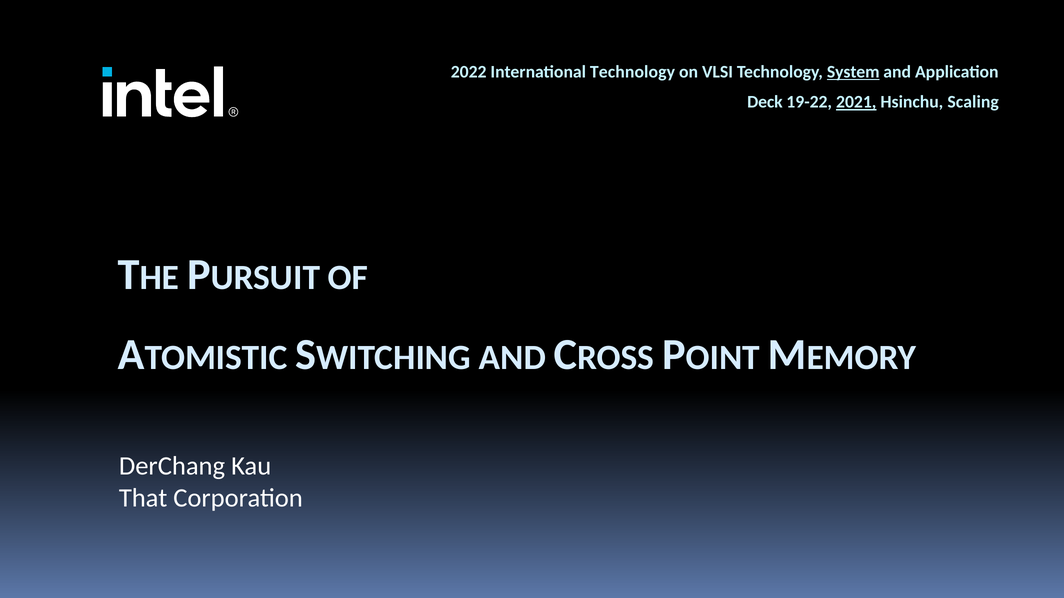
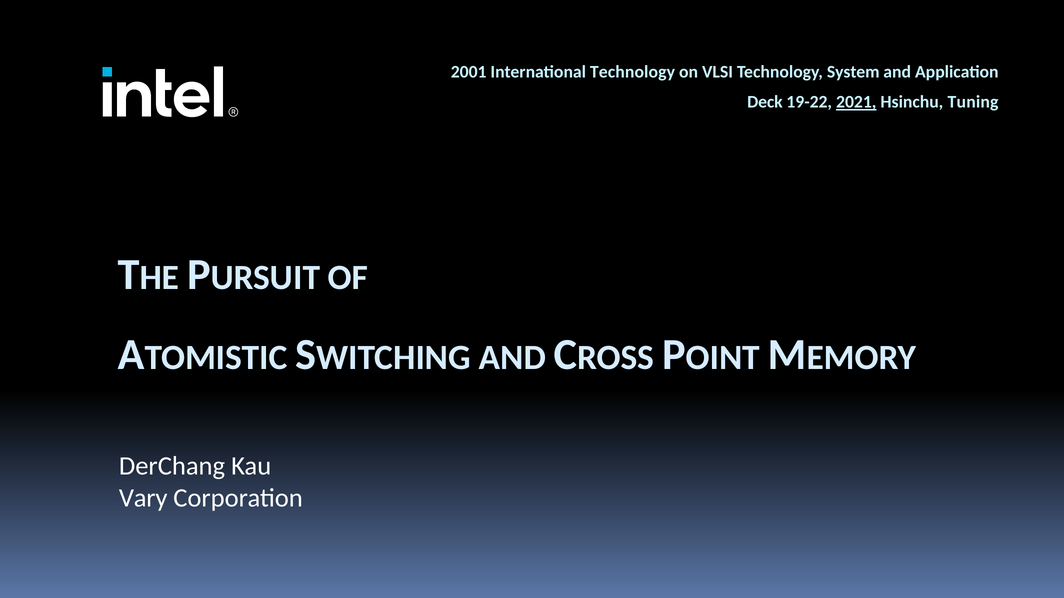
2022: 2022 -> 2001 (469, 72)
System underline: present -> none (853, 72)
Scaling: Scaling -> Tuning (973, 102)
That: That -> Vary (143, 499)
